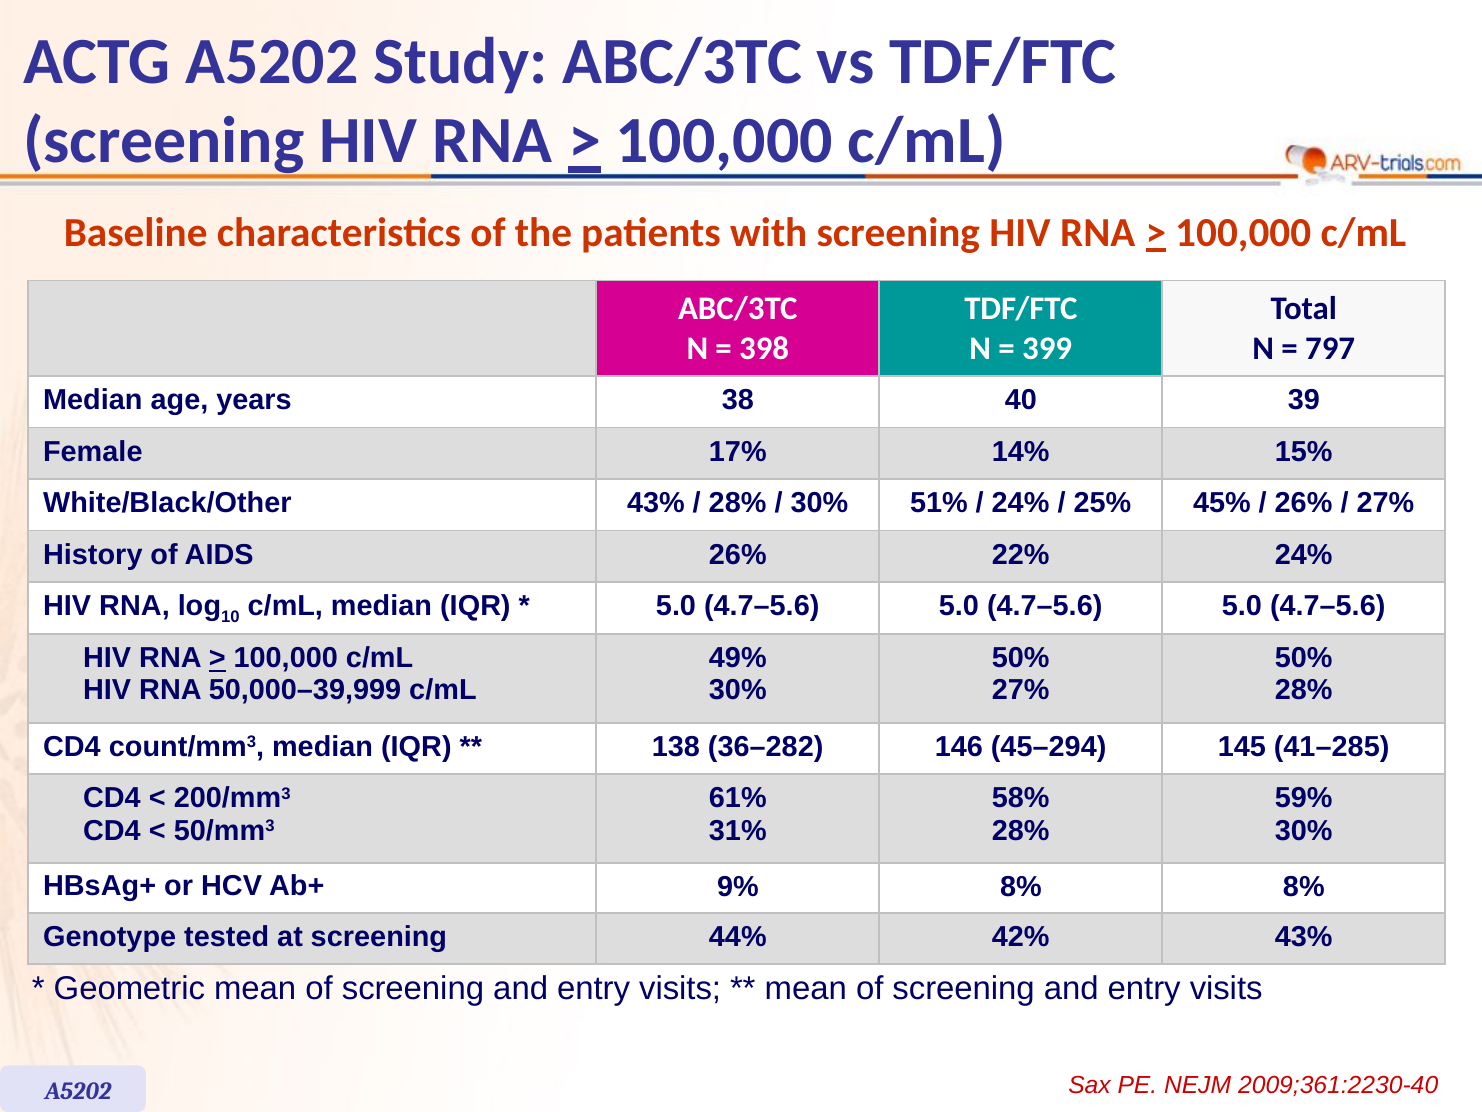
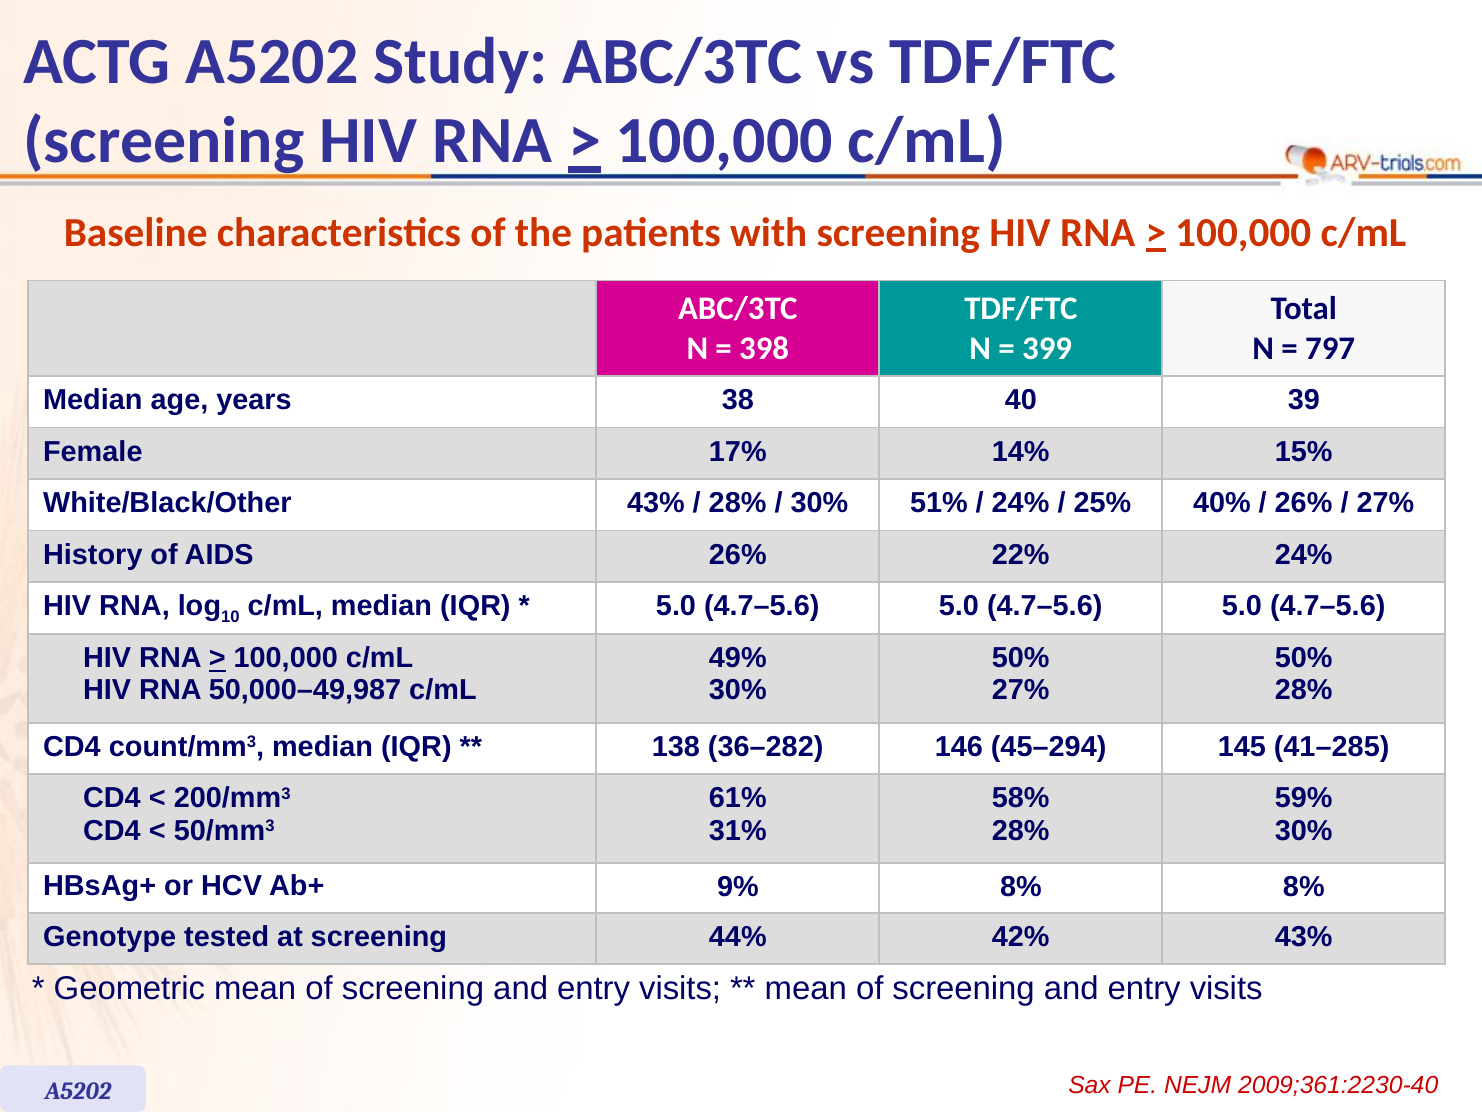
45%: 45% -> 40% (1222, 503)
50,000–39,999: 50,000–39,999 -> 50,000–49,987 (305, 690)
